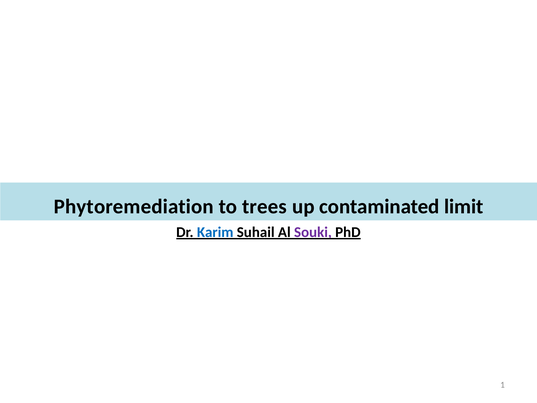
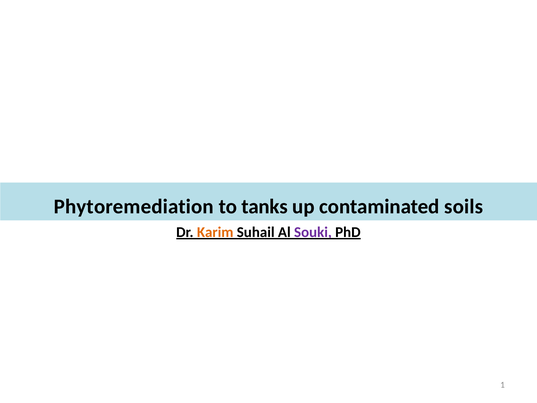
trees: trees -> tanks (265, 207)
limit: limit -> soils (464, 207)
Karim colour: blue -> orange (215, 232)
